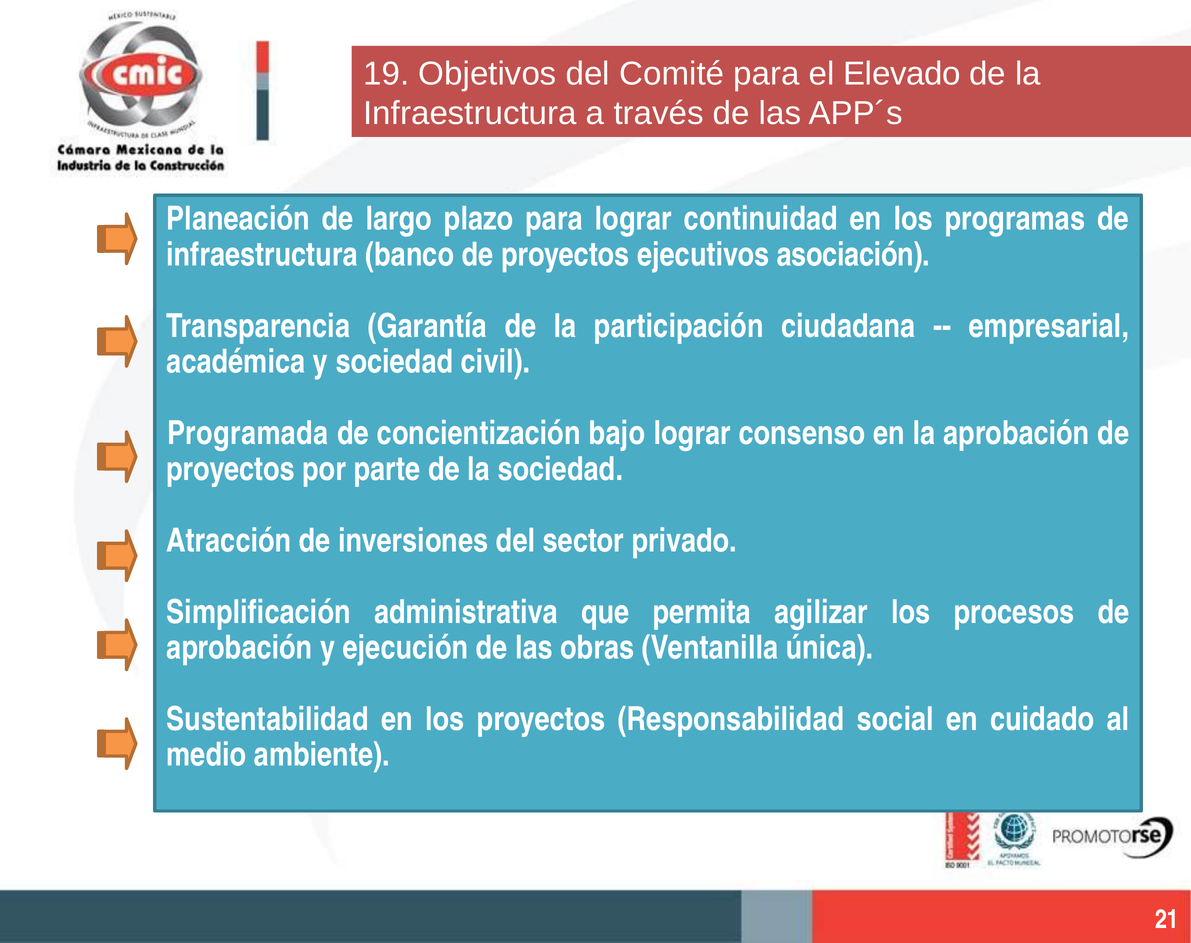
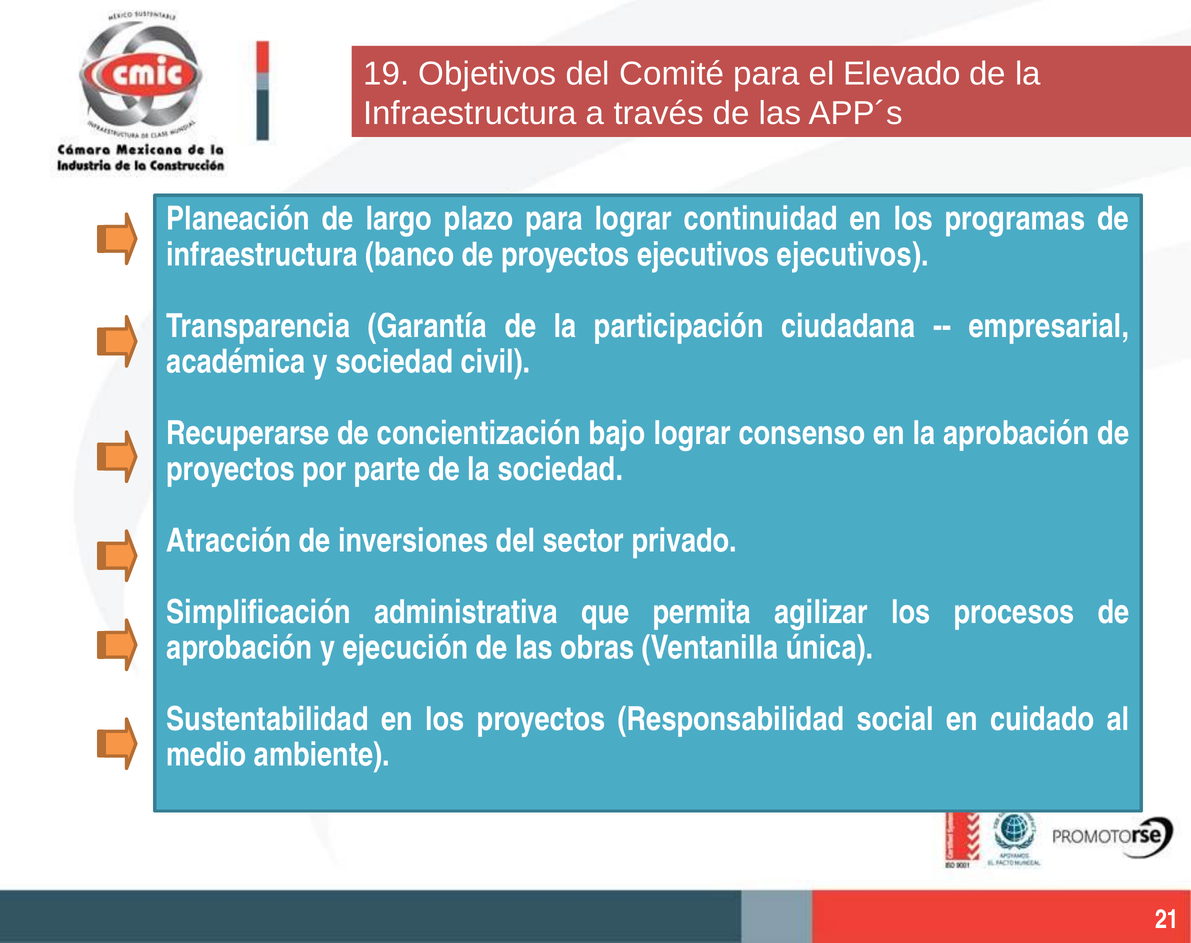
ejecutivos asociación: asociación -> ejecutivos (853, 255)
Programada: Programada -> Recuperarse (248, 433)
